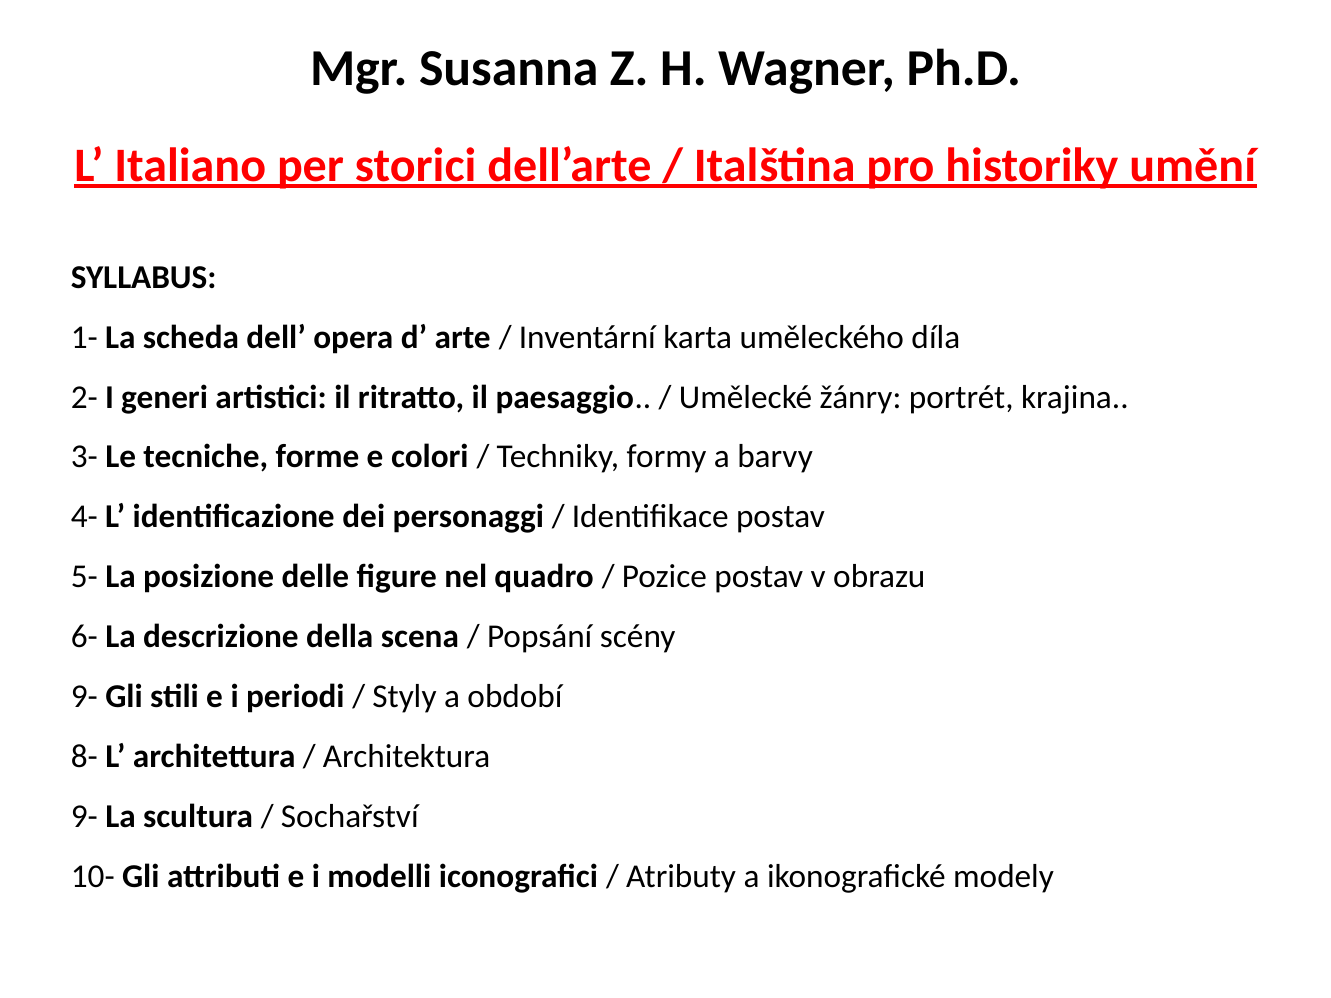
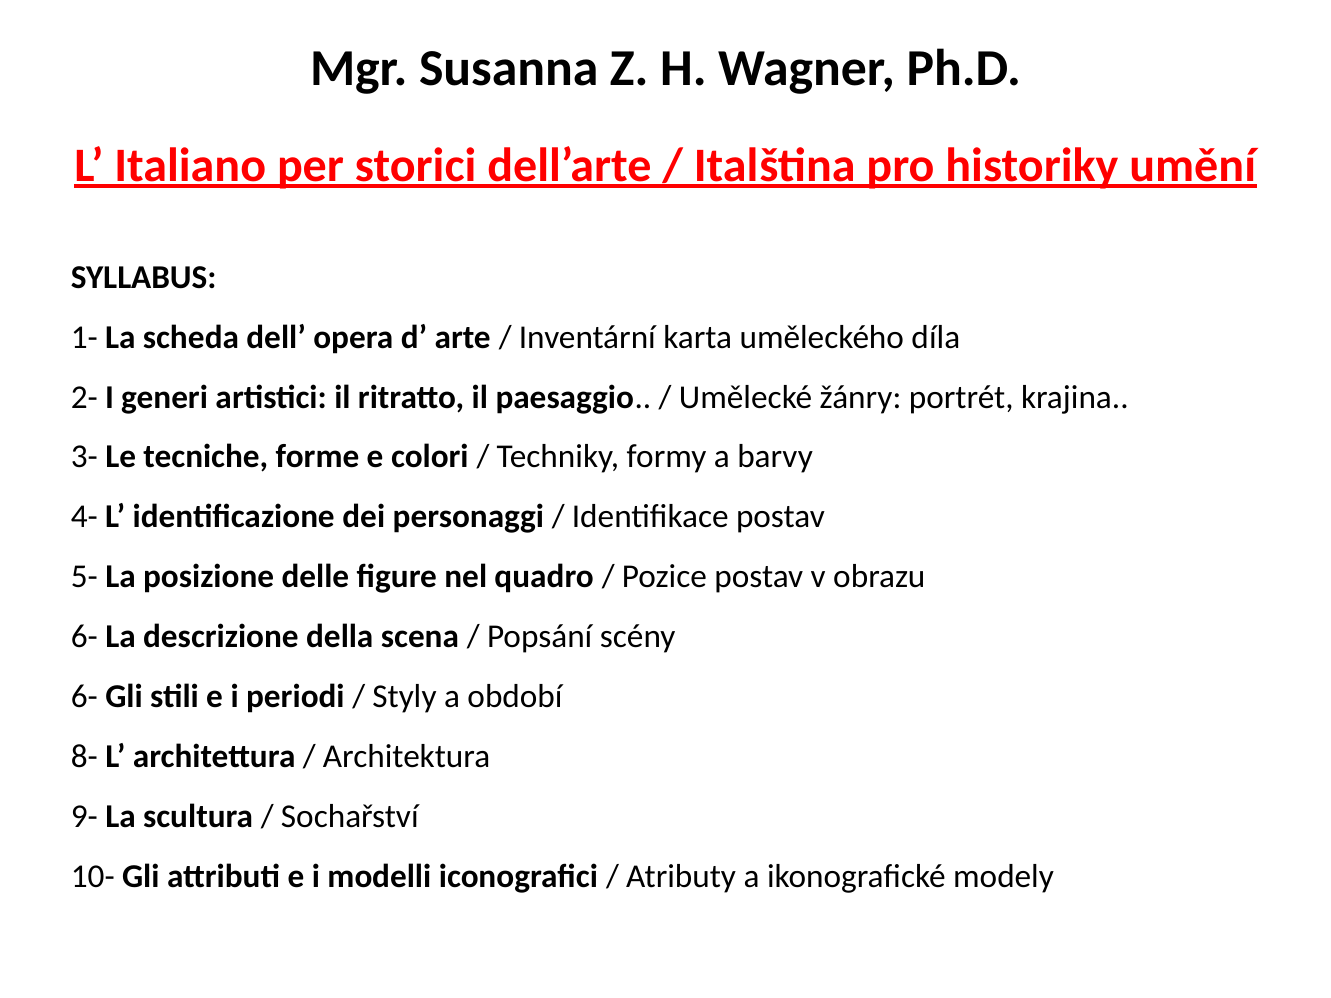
9-: 9- -> 6- (84, 697)
